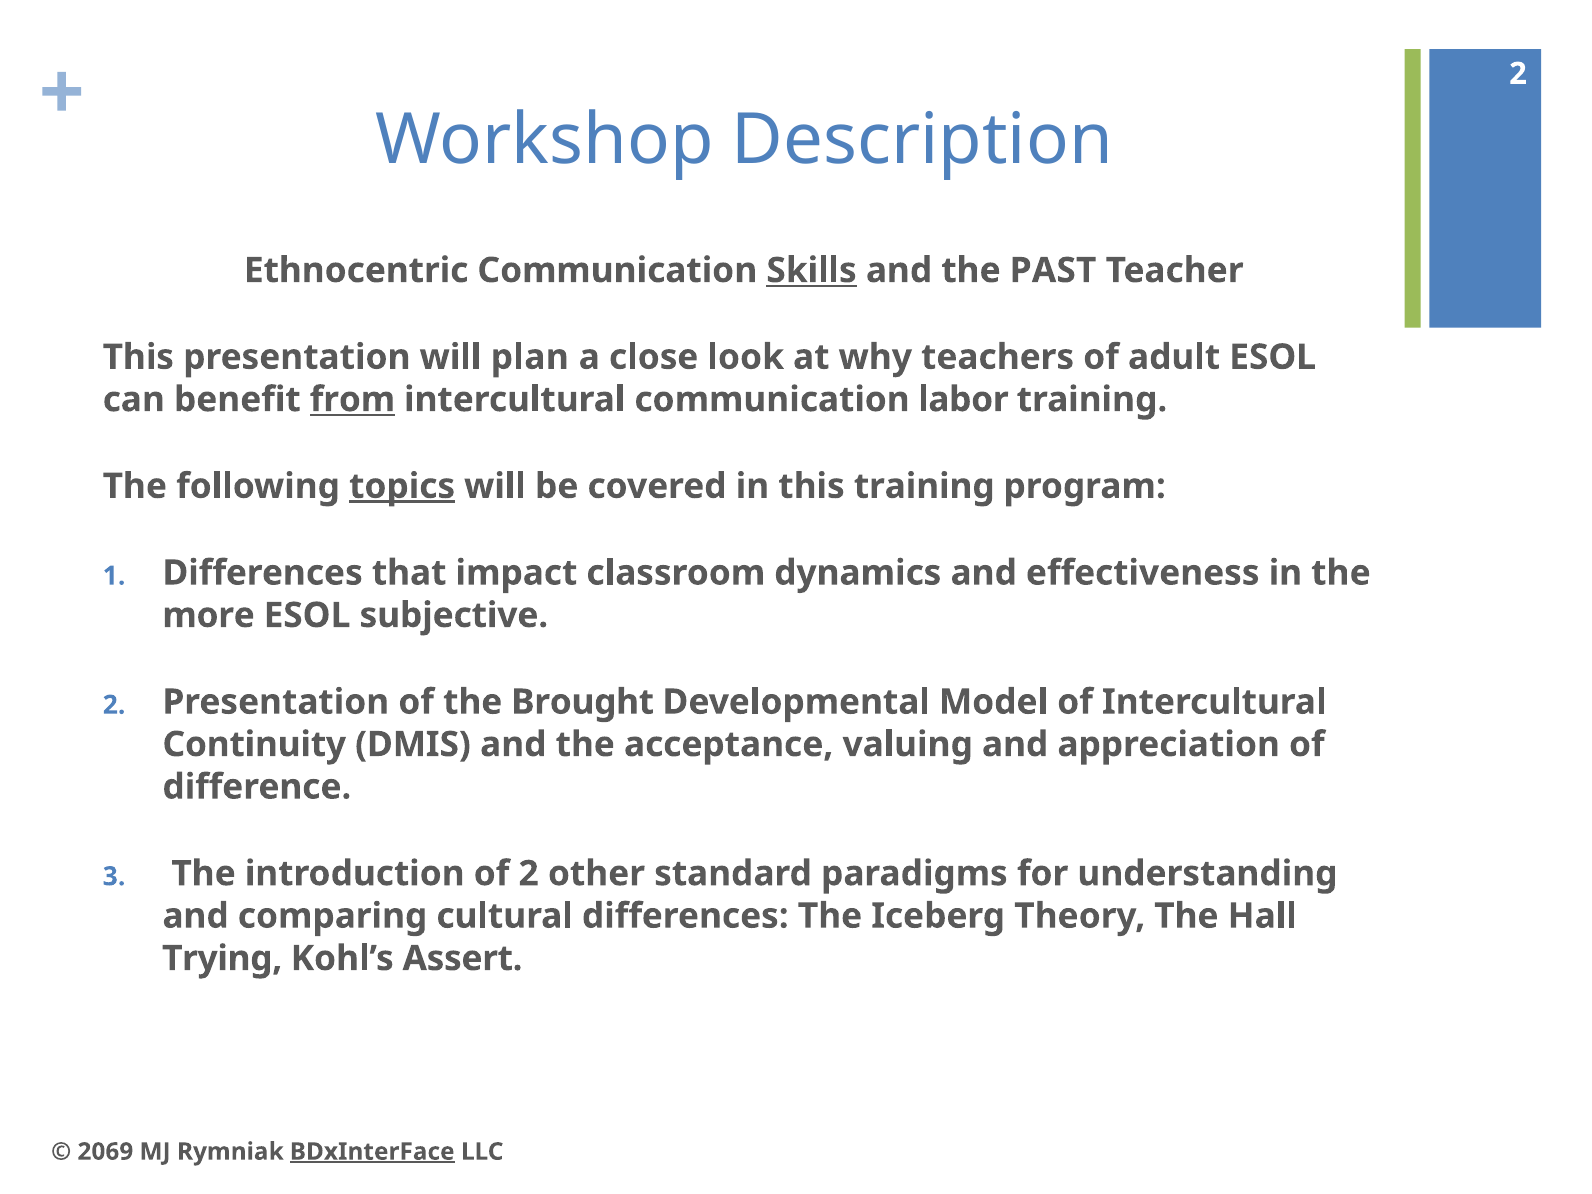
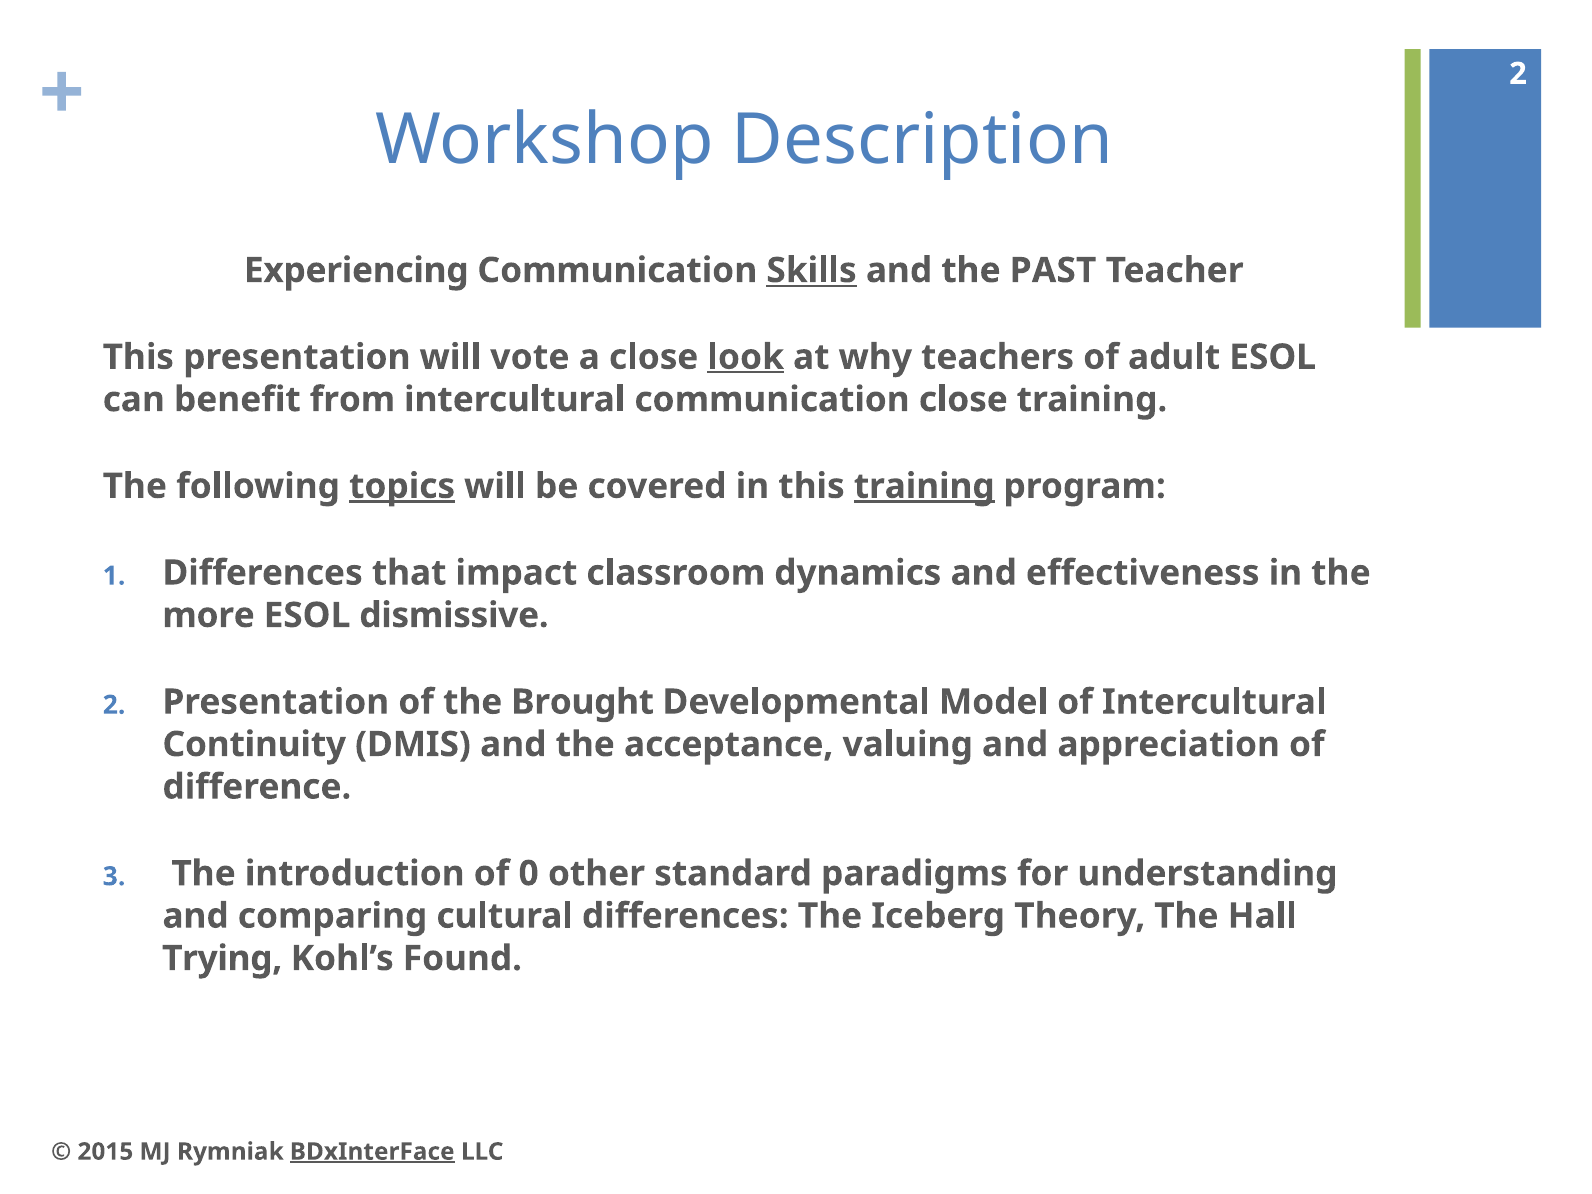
Ethnocentric: Ethnocentric -> Experiencing (356, 270)
plan: plan -> vote (530, 357)
look underline: none -> present (746, 357)
from underline: present -> none (352, 400)
communication labor: labor -> close (963, 400)
training underline: none -> present (924, 486)
subjective: subjective -> dismissive (454, 615)
of 2: 2 -> 0 (529, 874)
Assert: Assert -> Found (462, 958)
2069: 2069 -> 2015 (105, 1152)
